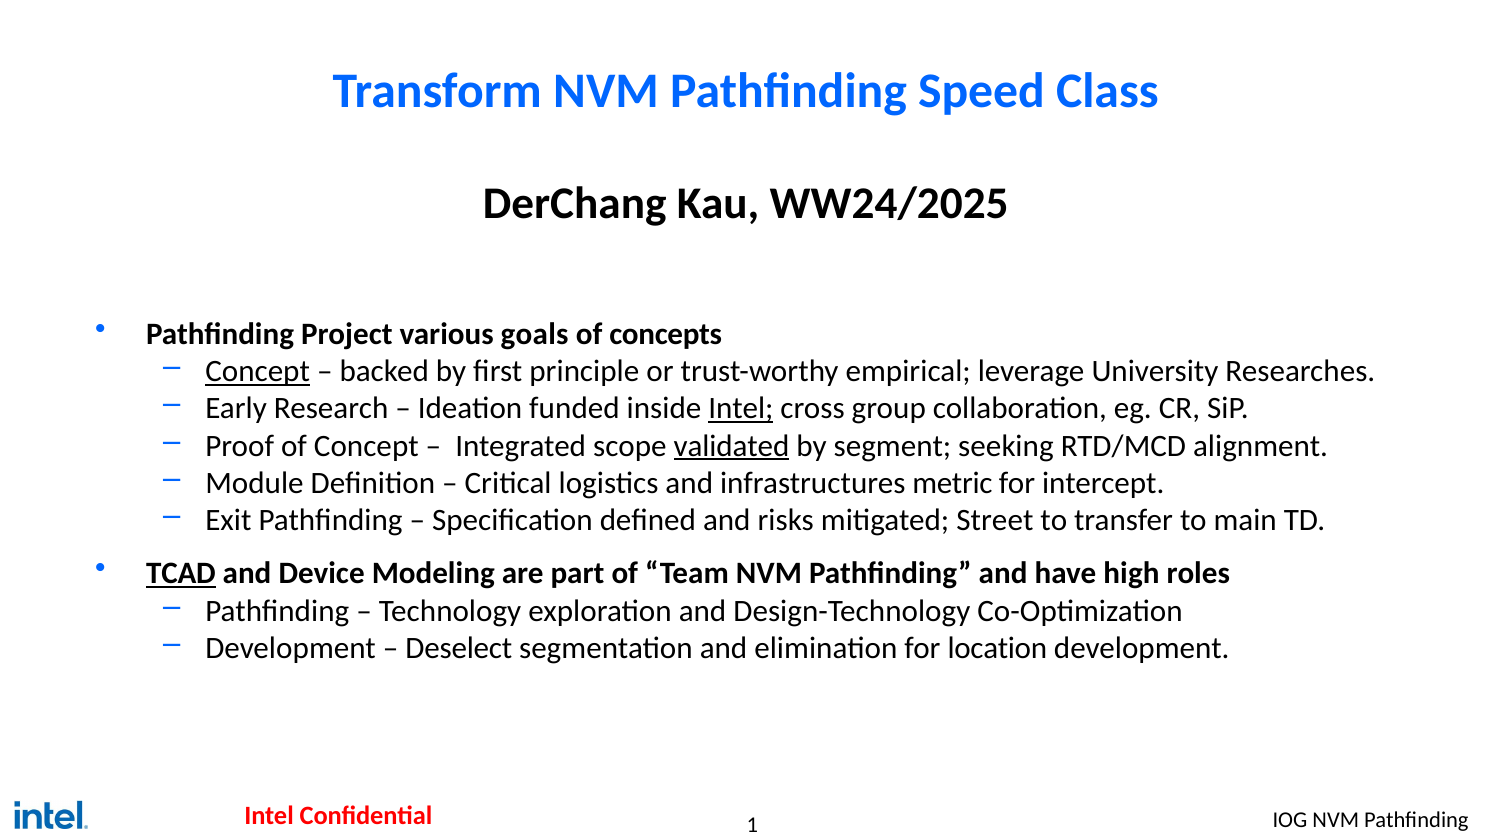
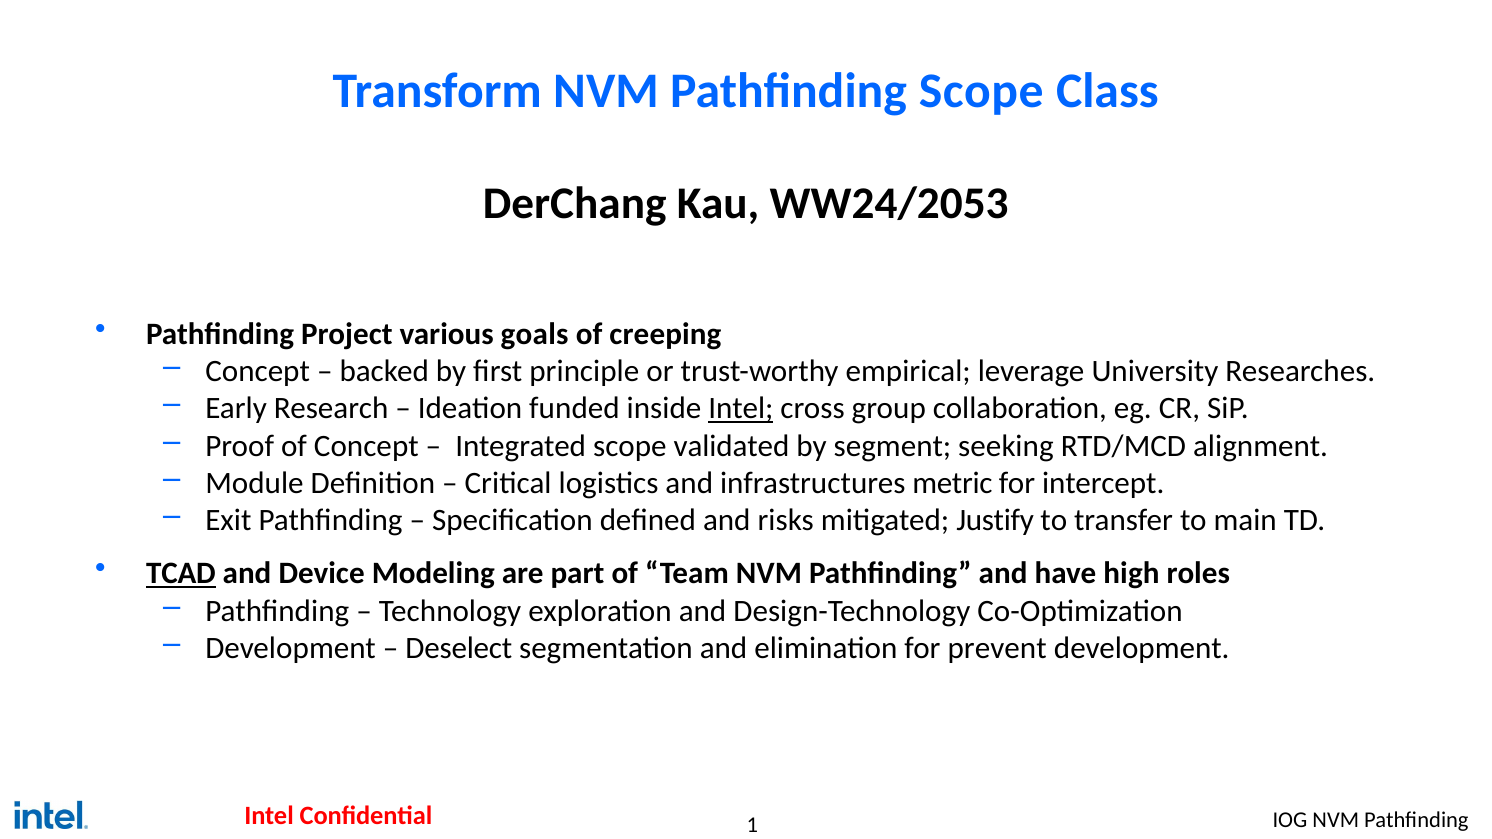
Pathfinding Speed: Speed -> Scope (981, 91)
WW24/2025: WW24/2025 -> WW24/2053 (889, 204)
concepts: concepts -> creeping (665, 334)
Concept underline: present -> none (258, 372)
validated underline: present -> none (731, 446)
Street: Street -> Justify (995, 521)
location: location -> prevent (997, 648)
